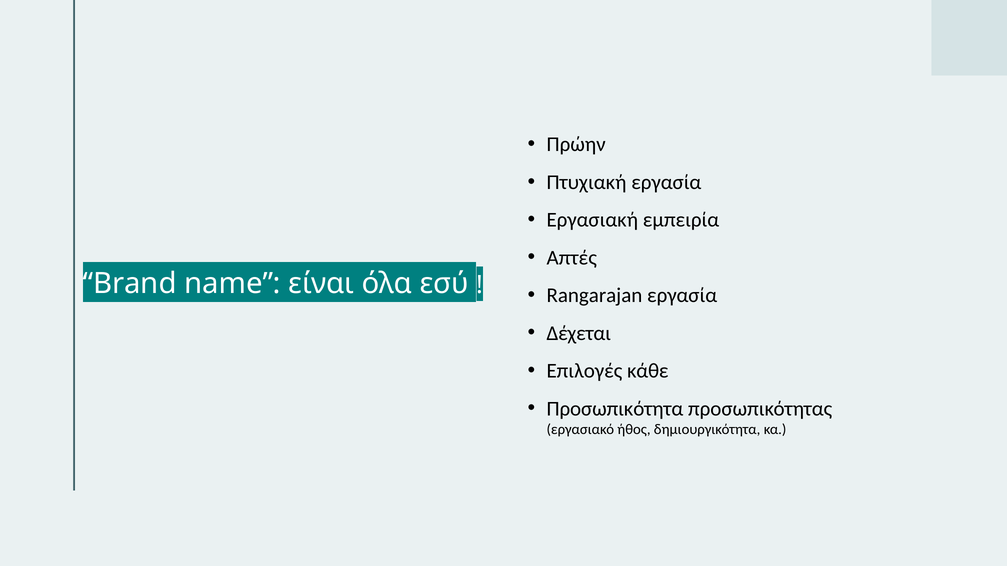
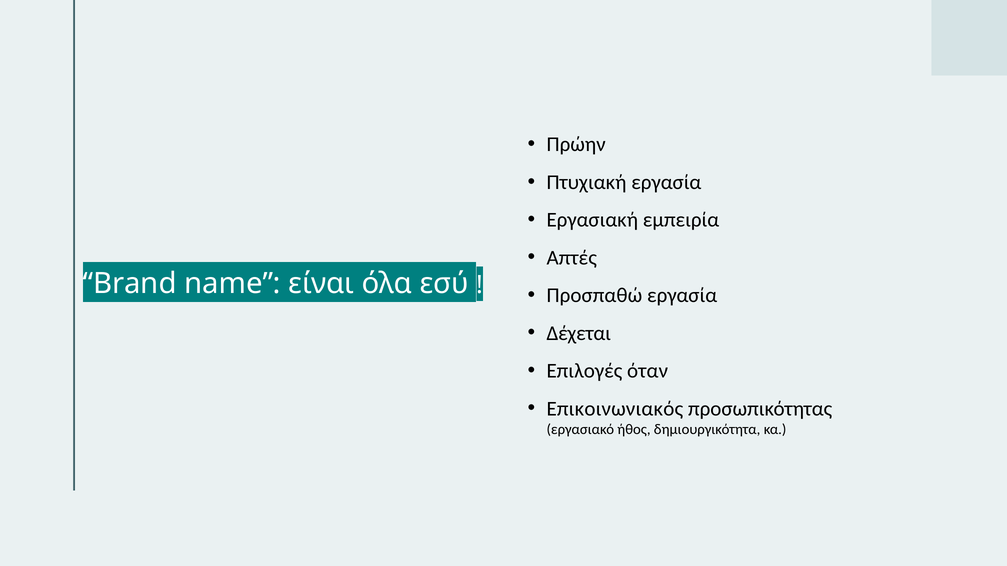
Rangarajan: Rangarajan -> Προσπαθώ (594, 296)
κάθε: κάθε -> όταν (648, 371)
Προσωπικότητα: Προσωπικότητα -> Επικοινωνιακός (615, 409)
